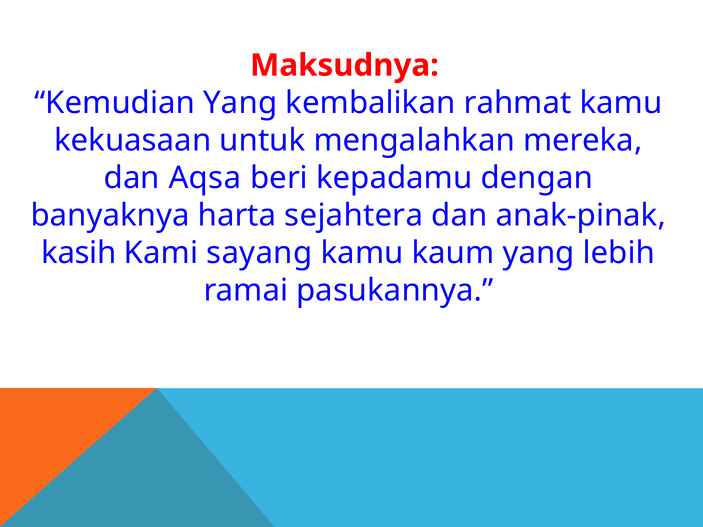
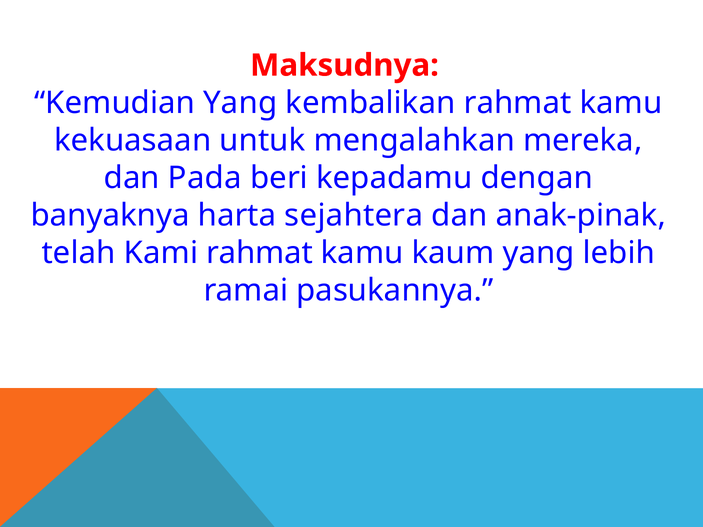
Aqsa: Aqsa -> Pada (205, 178)
kasih: kasih -> telah (79, 253)
Kami sayang: sayang -> rahmat (260, 253)
